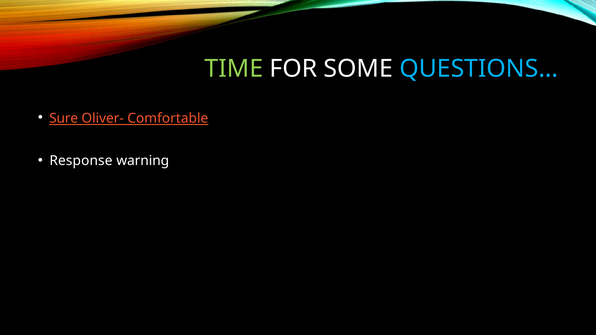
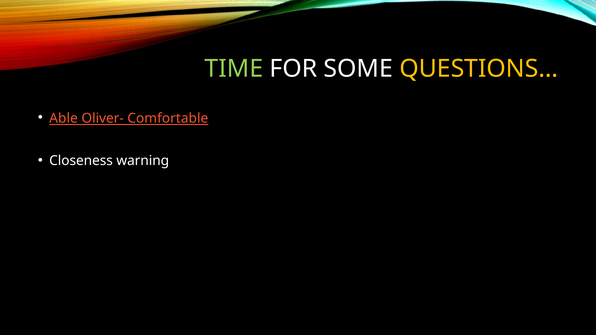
QUESTIONS… colour: light blue -> yellow (479, 69)
Sure: Sure -> Able (64, 118)
Response: Response -> Closeness (81, 161)
